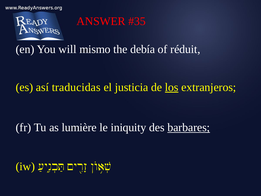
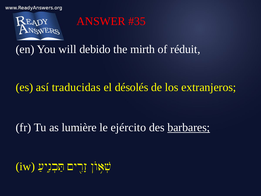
mismo: mismo -> debido (95, 49)
debía: debía -> mirth (143, 49)
justicia: justicia -> désolés (132, 87)
los underline: present -> none (172, 87)
iniquity: iniquity -> ejército (128, 127)
